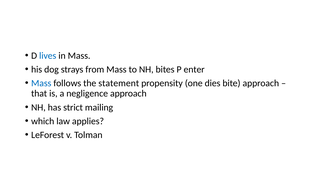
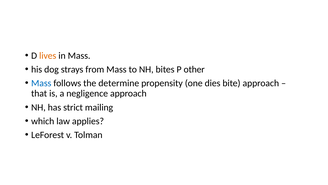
lives colour: blue -> orange (48, 55)
enter: enter -> other (194, 69)
statement: statement -> determine (119, 83)
